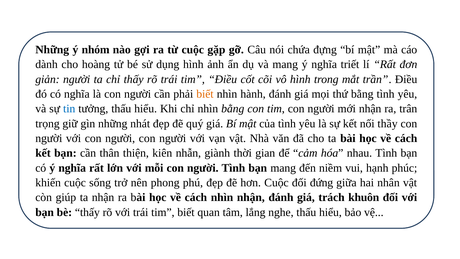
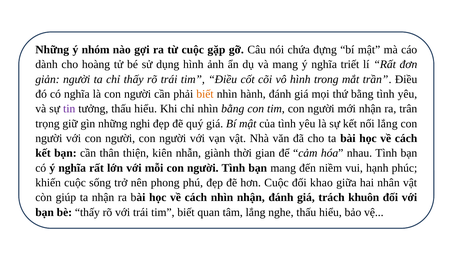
tin colour: blue -> purple (69, 109)
nhát: nhát -> nghi (140, 123)
nối thầy: thầy -> lắng (388, 123)
đứng: đứng -> khao (321, 183)
